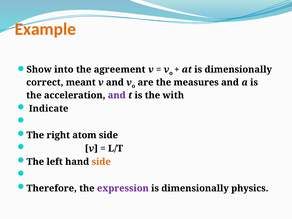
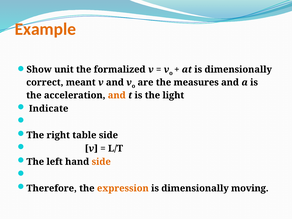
into: into -> unit (64, 69)
agreement: agreement -> formalized (120, 69)
and colour: purple -> orange (117, 95)
with: with -> light (173, 95)
atom: atom -> table (84, 135)
expression colour: purple -> orange (123, 188)
physics: physics -> moving (250, 188)
